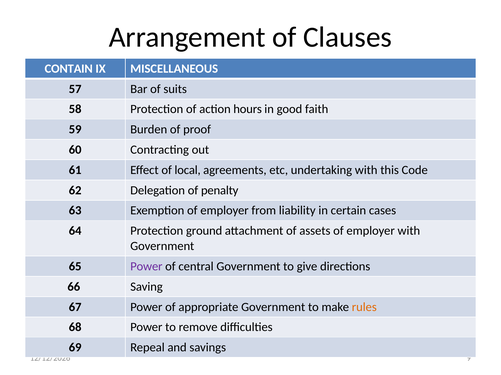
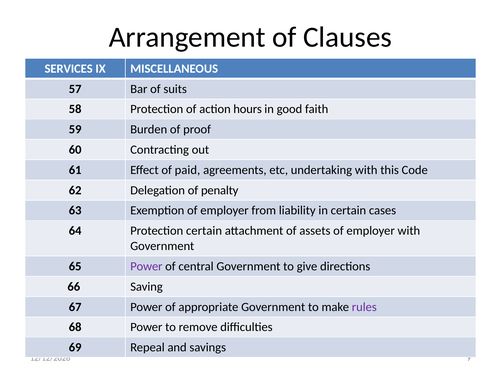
CONTAIN: CONTAIN -> SERVICES (69, 69)
local: local -> paid (187, 170)
Protection ground: ground -> certain (204, 231)
rules colour: orange -> purple (364, 308)
